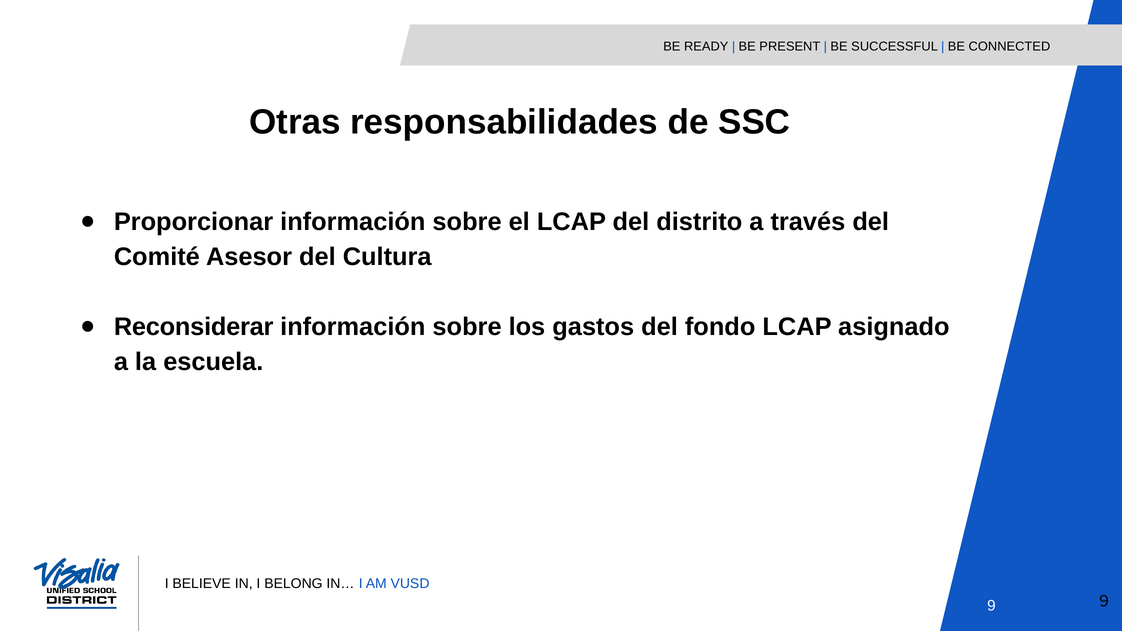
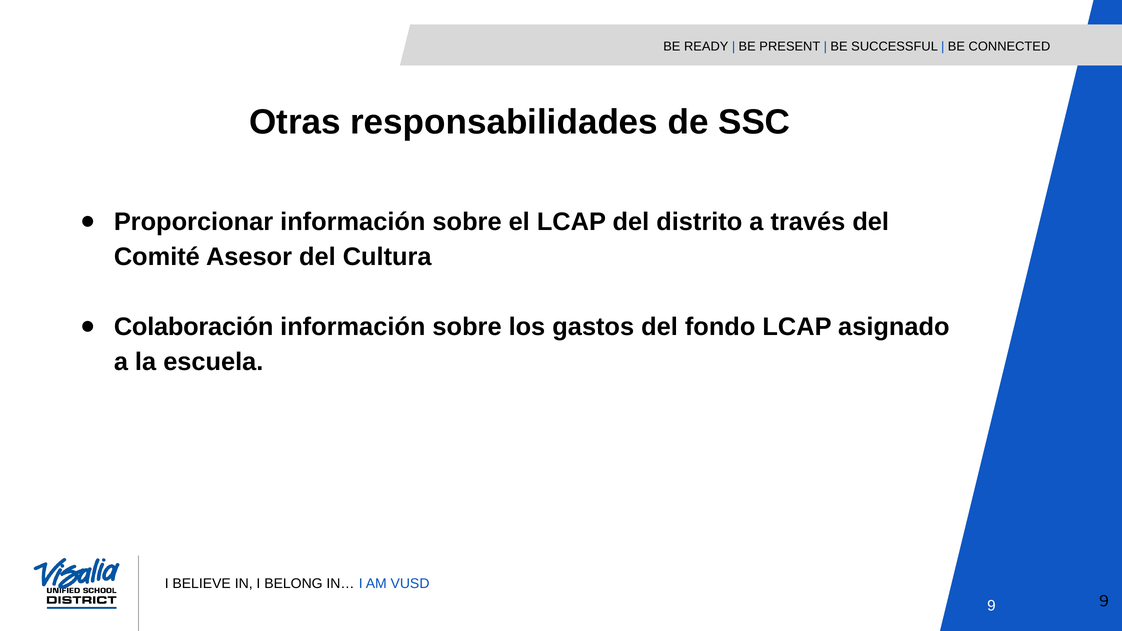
Reconsiderar: Reconsiderar -> Colaboración (194, 327)
